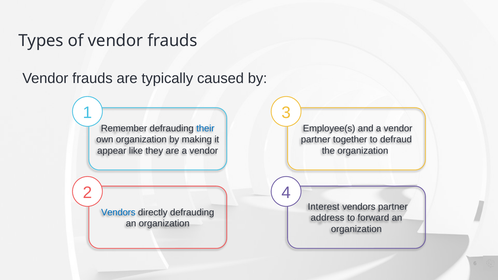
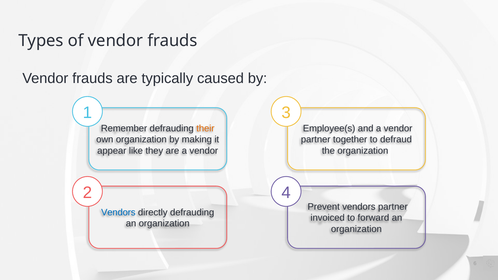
their colour: blue -> orange (205, 128)
Interest: Interest -> Prevent (324, 207)
address: address -> invoiced (328, 218)
